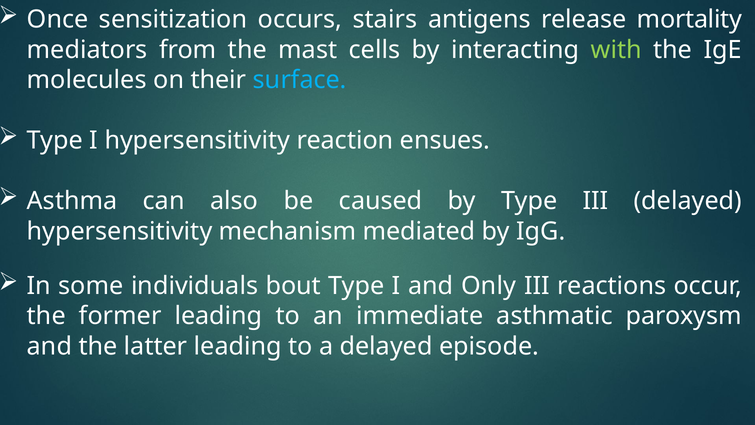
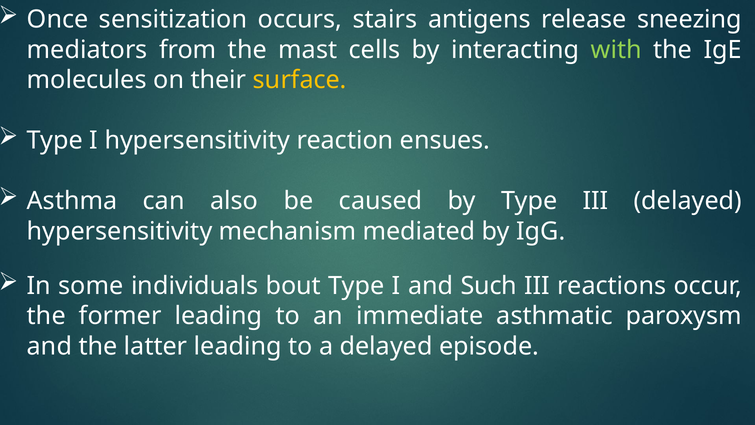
mortality: mortality -> sneezing (689, 20)
surface colour: light blue -> yellow (300, 80)
Only: Only -> Such (489, 286)
